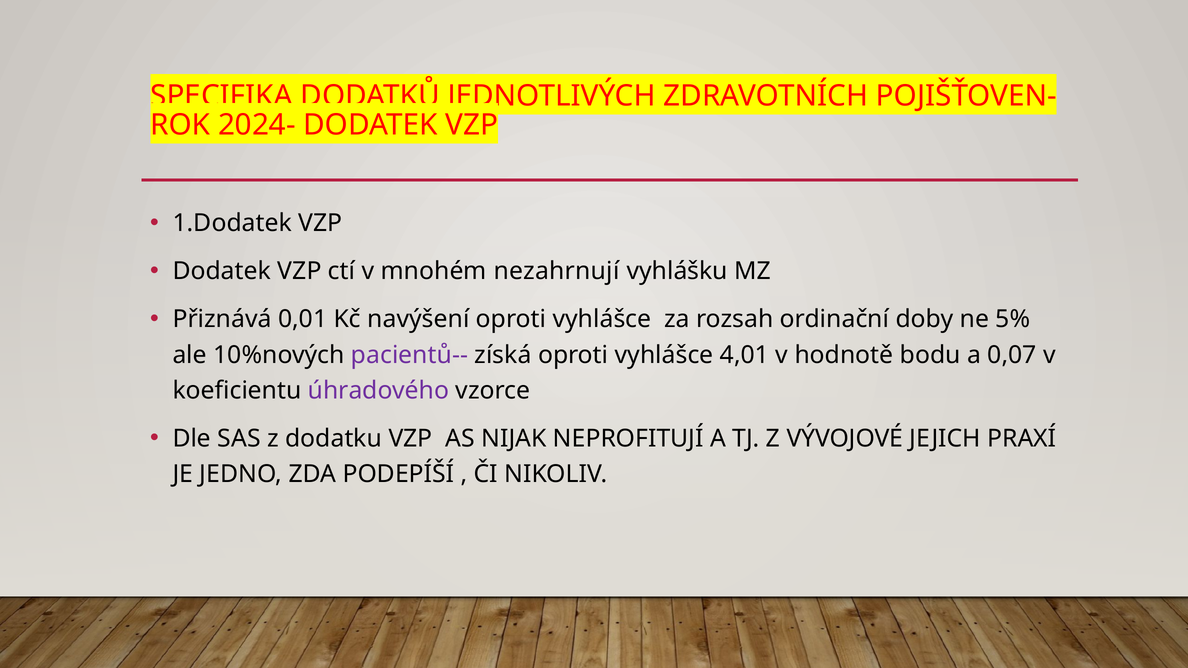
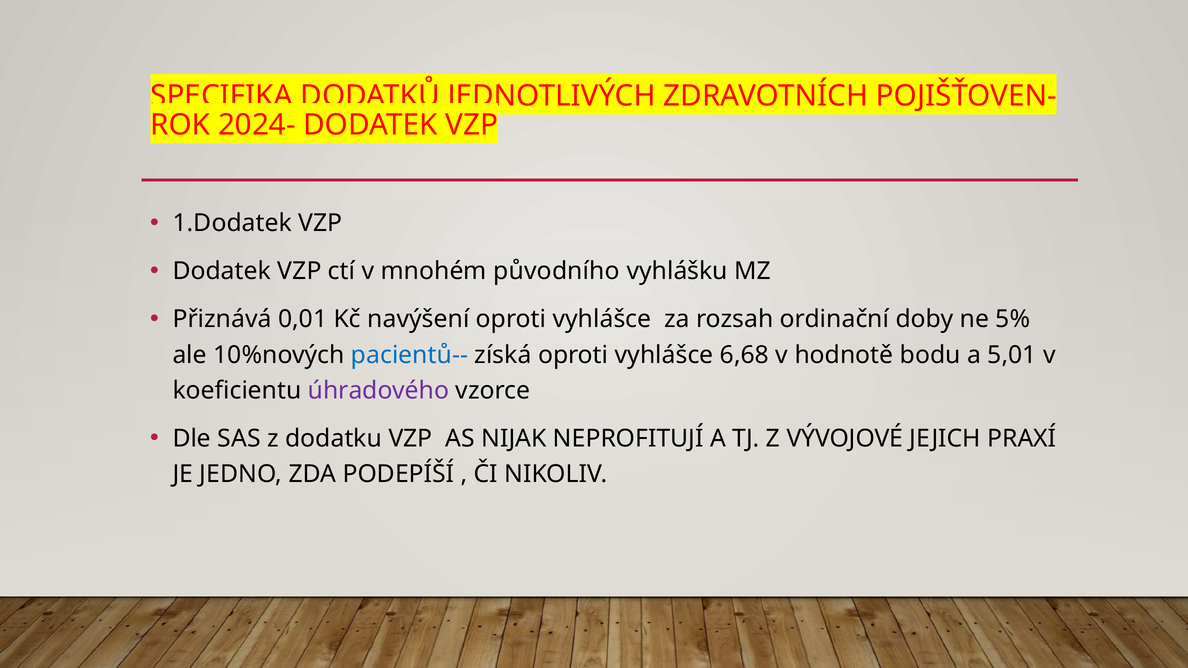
nezahrnují: nezahrnují -> původního (557, 271)
pacientů-- colour: purple -> blue (410, 355)
4,01: 4,01 -> 6,68 (744, 355)
0,07: 0,07 -> 5,01 (1012, 355)
